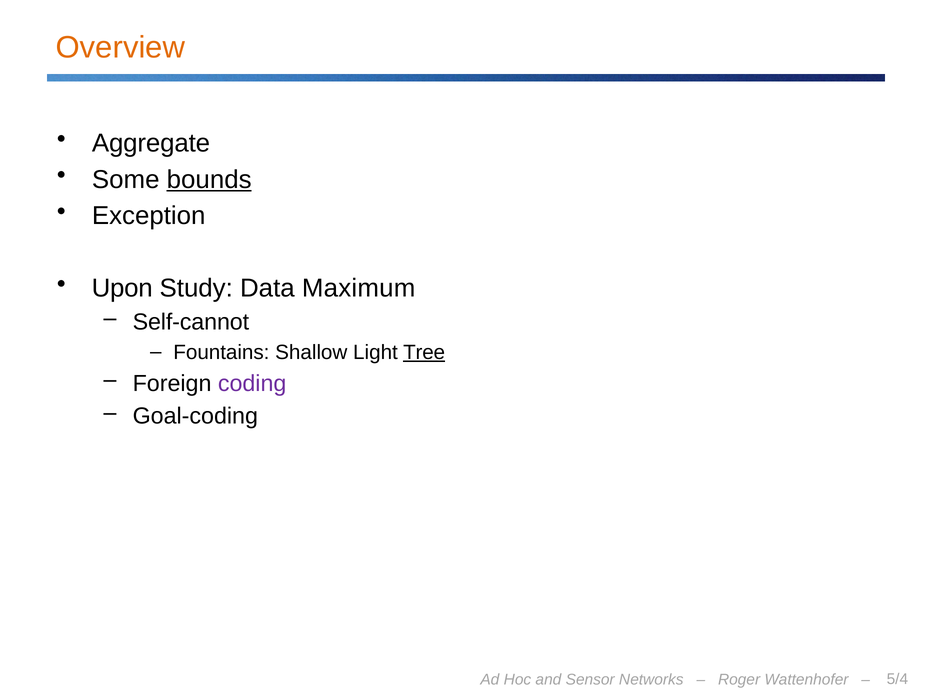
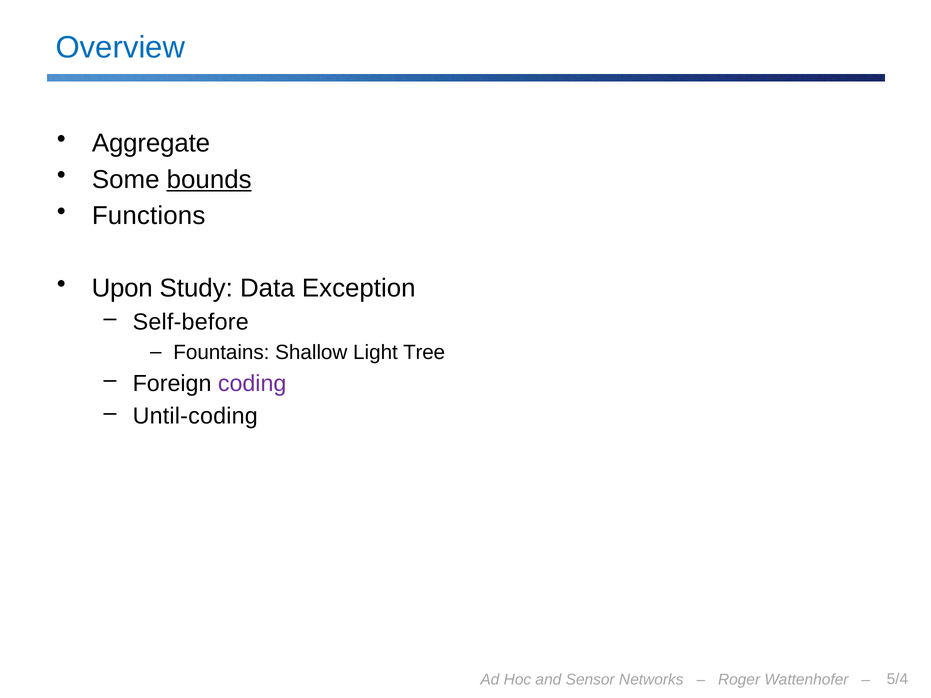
Overview colour: orange -> blue (121, 48)
Exception: Exception -> Functions (149, 216)
Maximum: Maximum -> Exception (359, 288)
Self-cannot: Self-cannot -> Self-before (191, 322)
Tree underline: present -> none (424, 353)
Goal-coding: Goal-coding -> Until-coding (195, 416)
